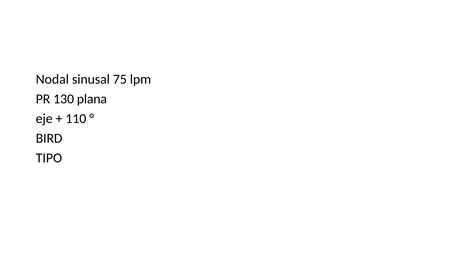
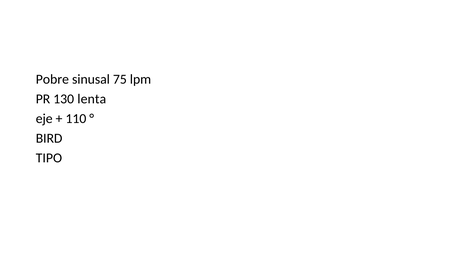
Nodal: Nodal -> Pobre (52, 79)
plana: plana -> lenta (92, 99)
